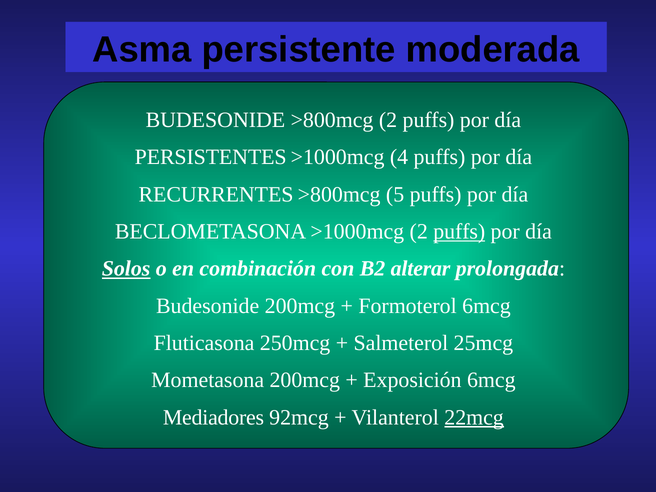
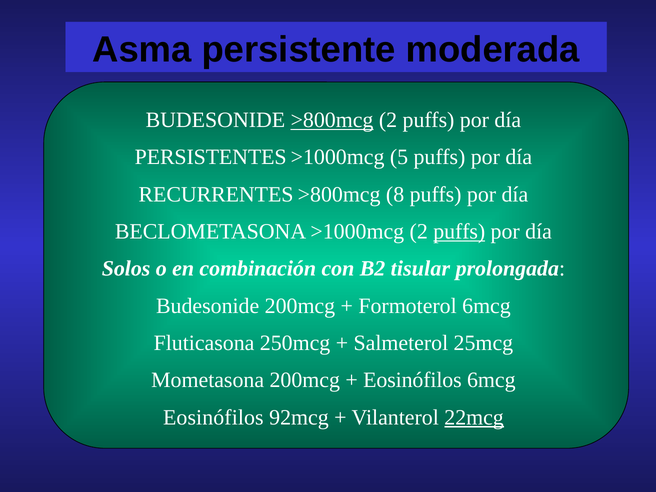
>800mcg underline: none -> present (332, 120)
4: 4 -> 5 (399, 157)
5: 5 -> 8 (395, 194)
Solos underline: present -> none (126, 269)
alterar: alterar -> tisular (420, 269)
Exposición: Exposición -> Eosinófilos (412, 380)
Mediadores: Mediadores -> Eosinófilos (213, 417)
